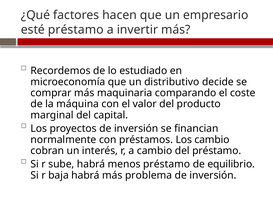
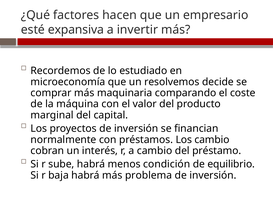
esté préstamo: préstamo -> expansiva (76, 30)
distributivo: distributivo -> resolvemos (172, 82)
menos préstamo: préstamo -> condición (167, 164)
